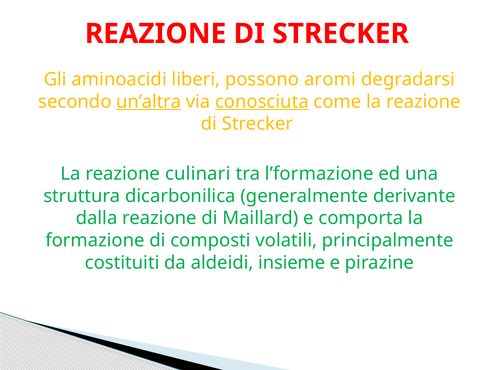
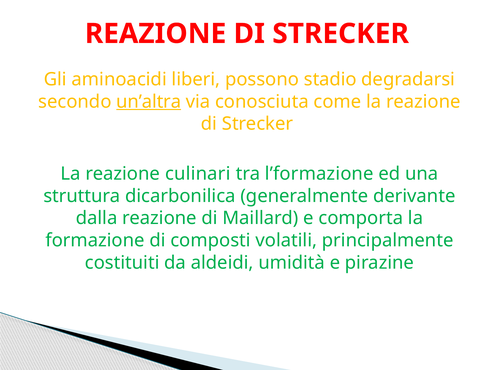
aromi: aromi -> stadio (330, 79)
conosciuta underline: present -> none (262, 102)
insieme: insieme -> umidità (292, 262)
